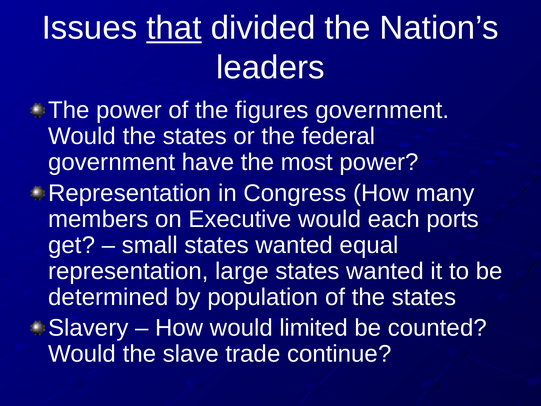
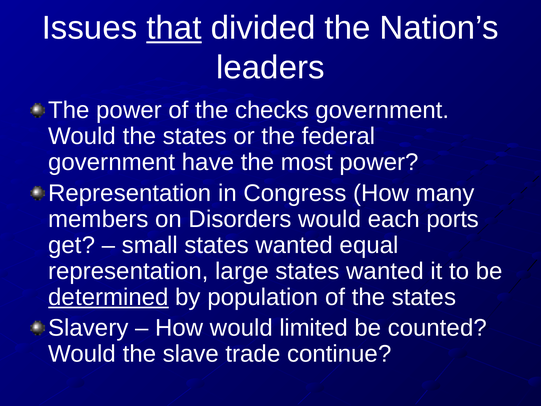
figures: figures -> checks (272, 110)
Executive: Executive -> Disorders (240, 219)
determined underline: none -> present (108, 297)
